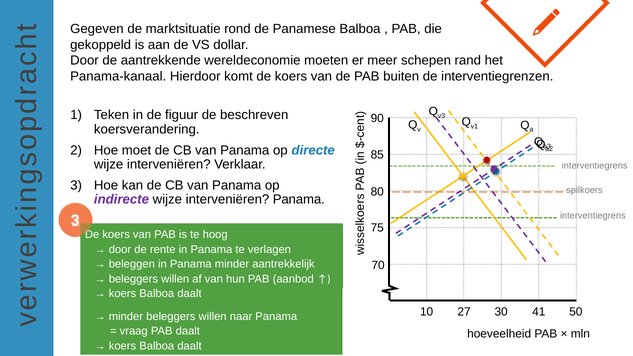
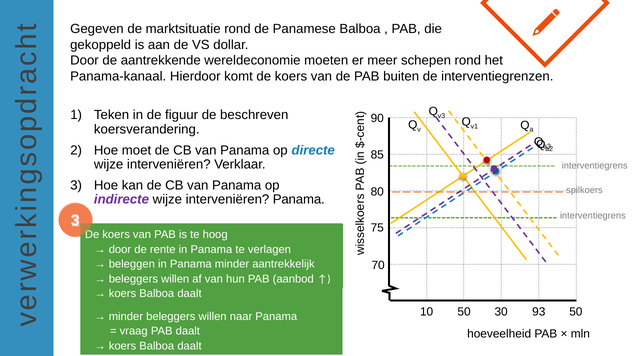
schepen rand: rand -> rond (468, 61)
10 27: 27 -> 50 (464, 312)
41: 41 -> 93 (539, 312)
